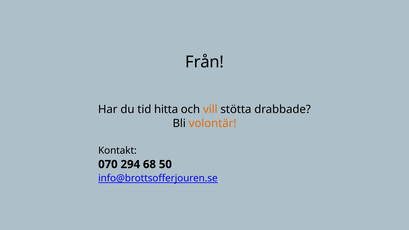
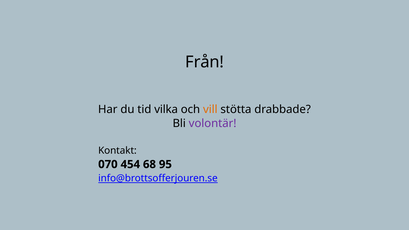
hitta: hitta -> vilka (166, 109)
volontär colour: orange -> purple (213, 123)
294: 294 -> 454 (130, 164)
50: 50 -> 95 (165, 164)
